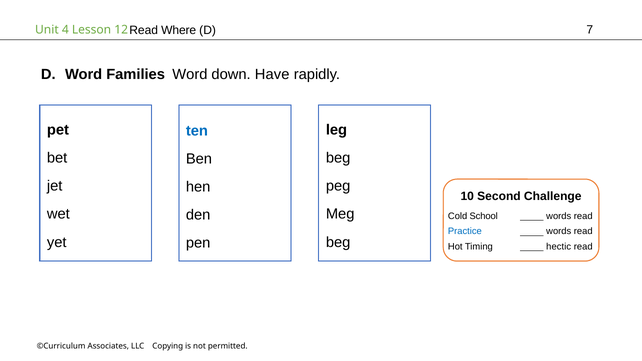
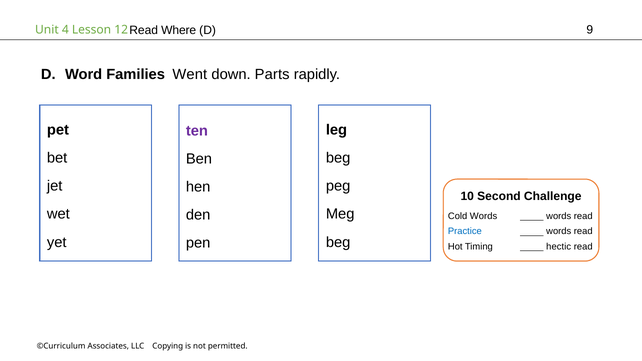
7: 7 -> 9 (590, 30)
Families Word: Word -> Went (190, 75)
Have: Have -> Parts (272, 75)
ten colour: blue -> purple (197, 131)
Cold School: School -> Words (484, 216)
